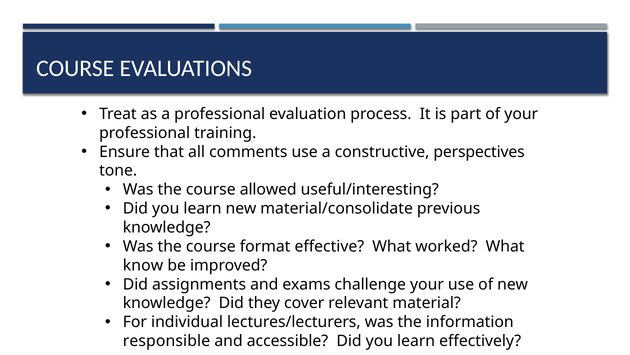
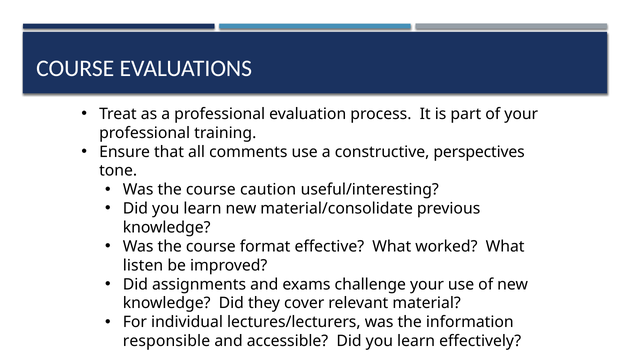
allowed: allowed -> caution (268, 189)
know: know -> listen (143, 265)
